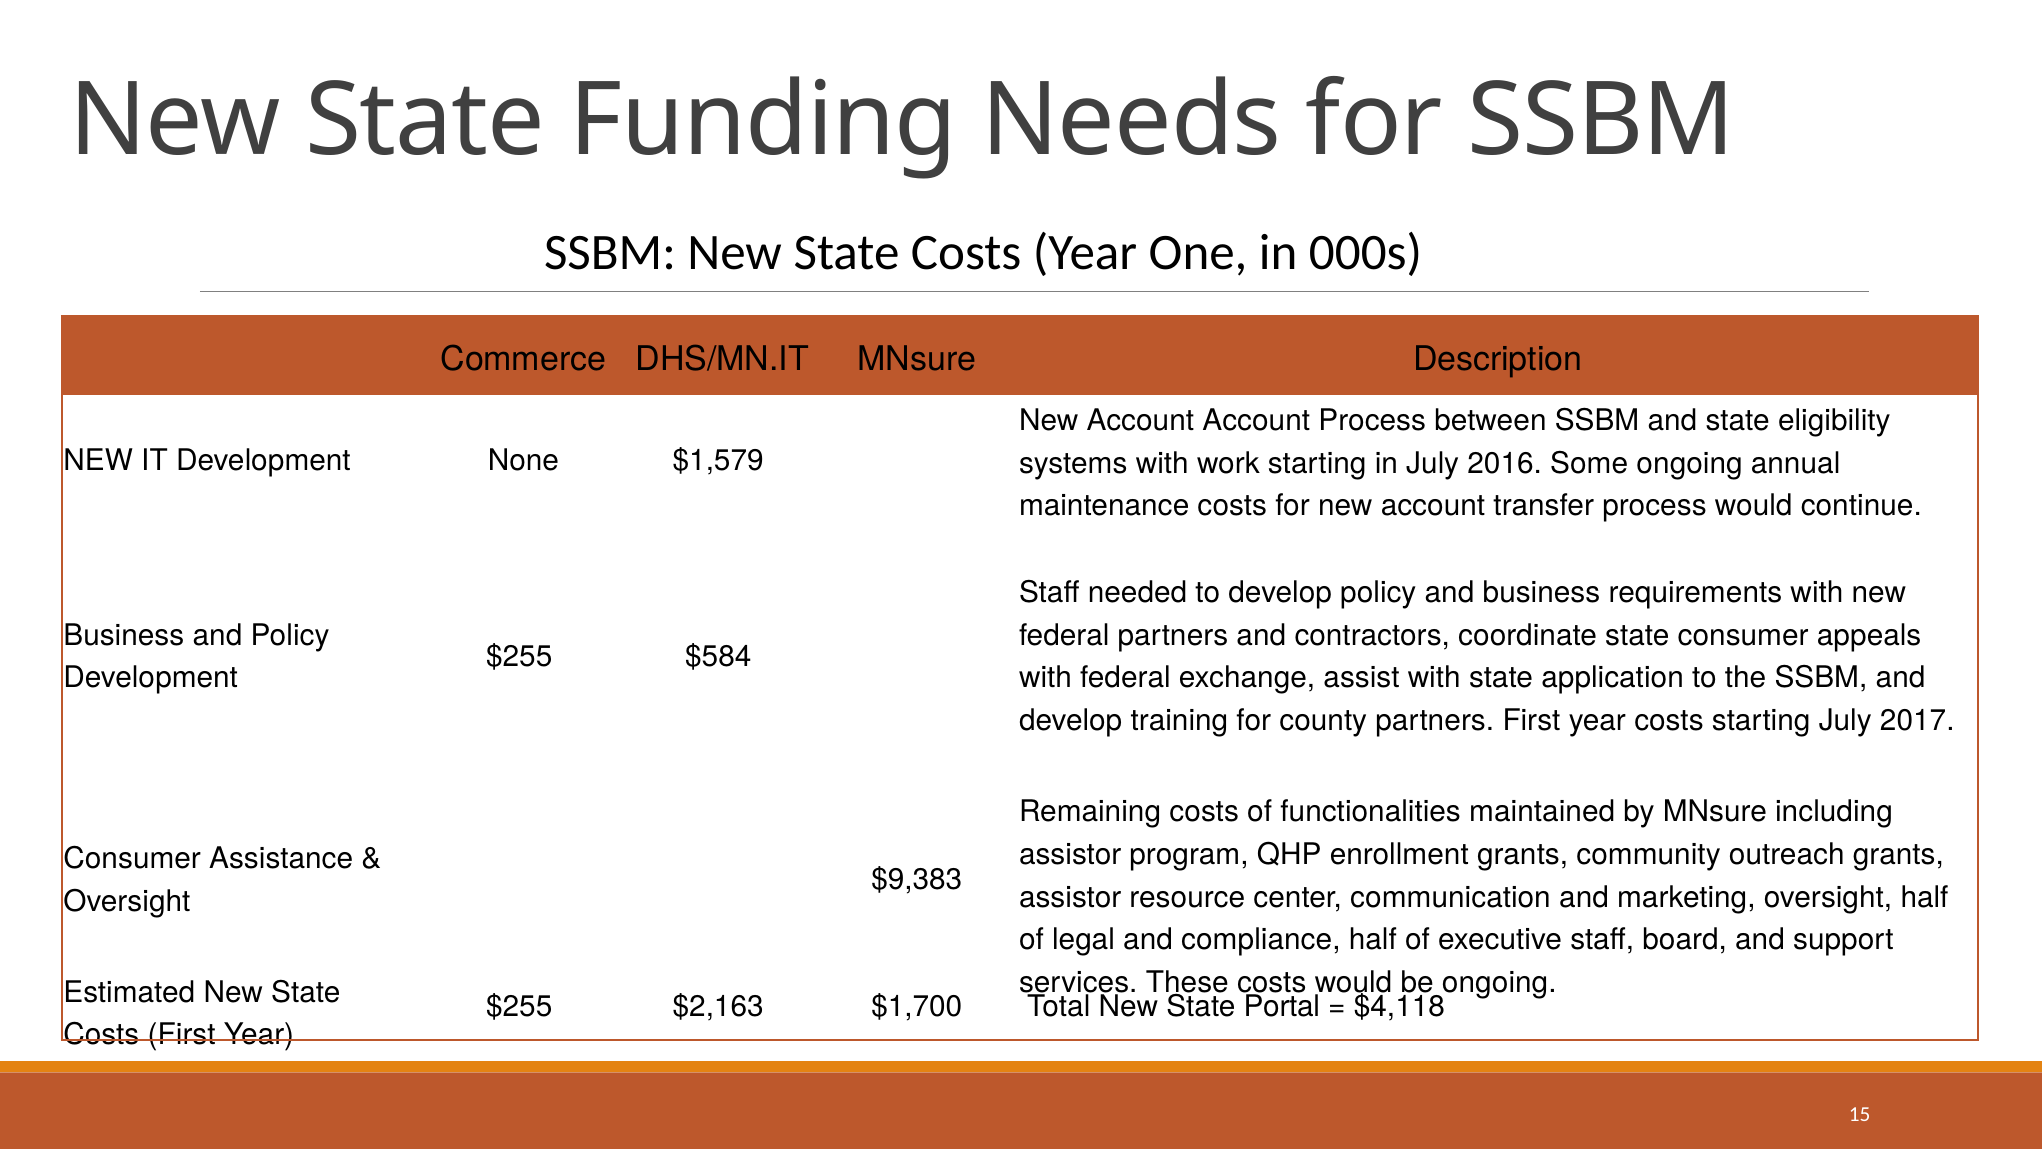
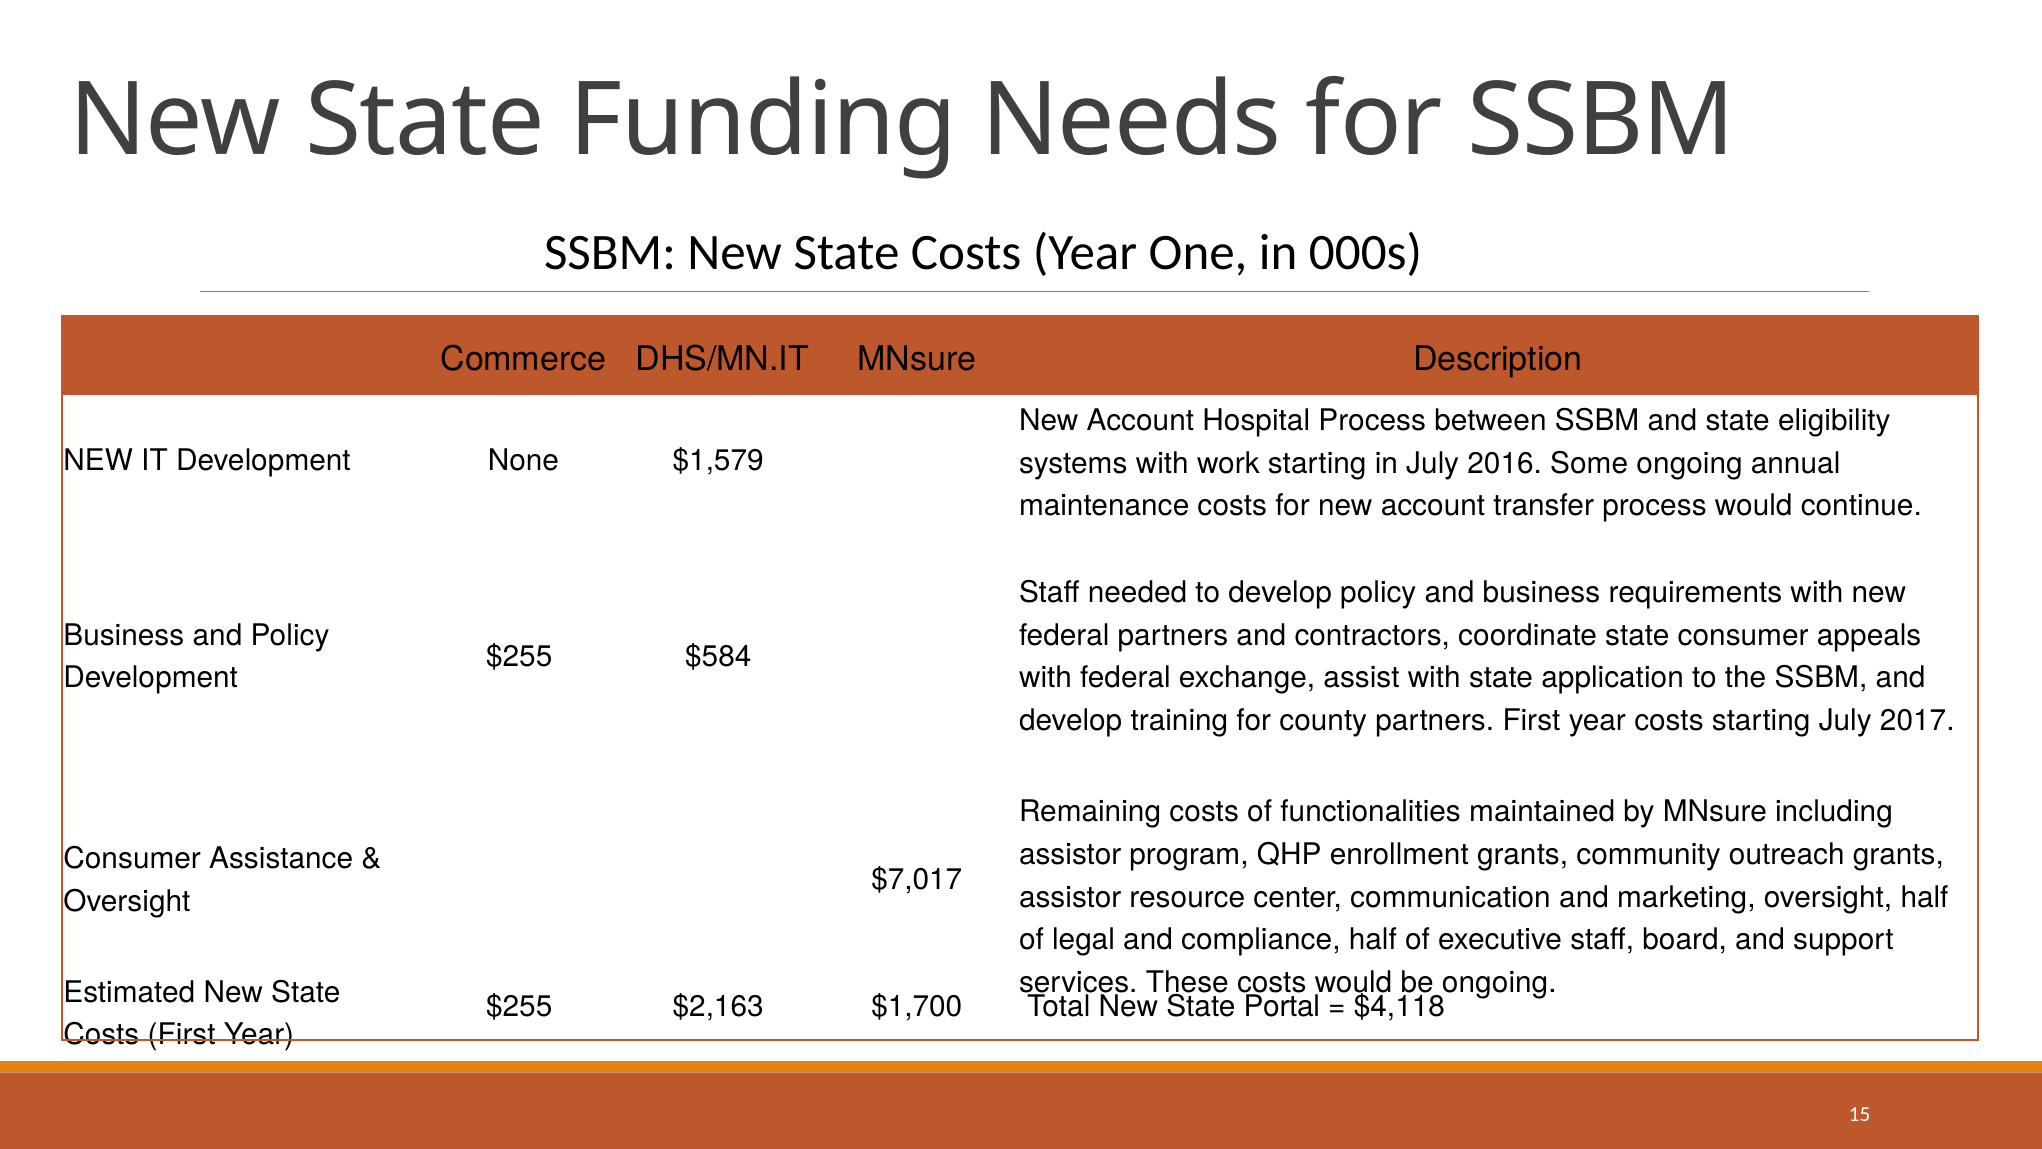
Account Account: Account -> Hospital (1256, 420)
$9,383: $9,383 -> $7,017 (917, 880)
